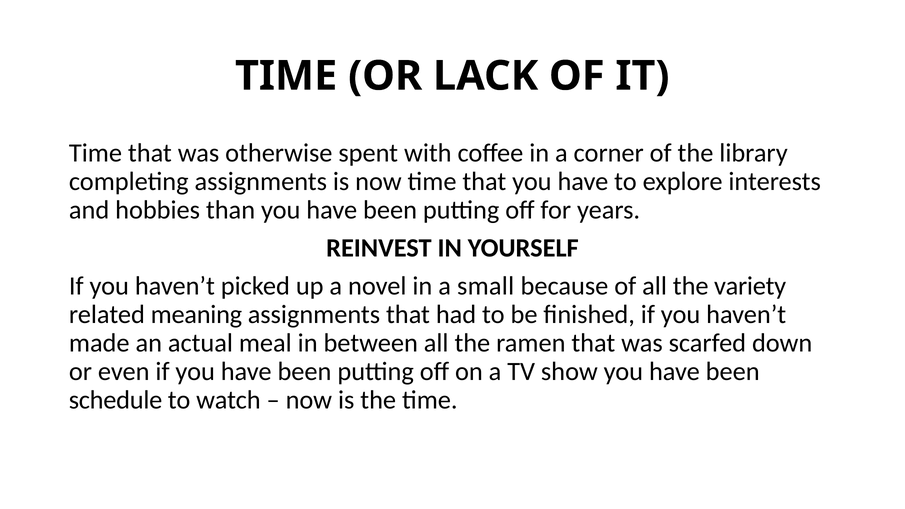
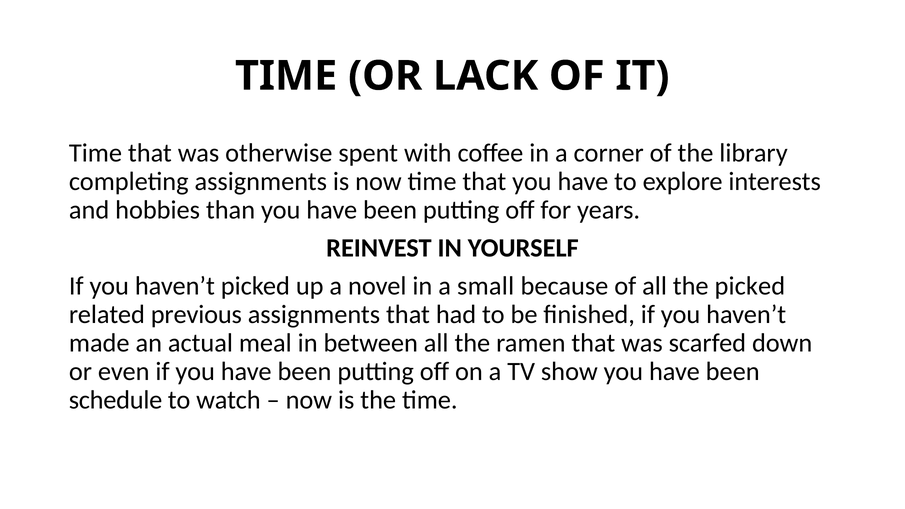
the variety: variety -> picked (750, 286)
meaning: meaning -> previous (196, 314)
